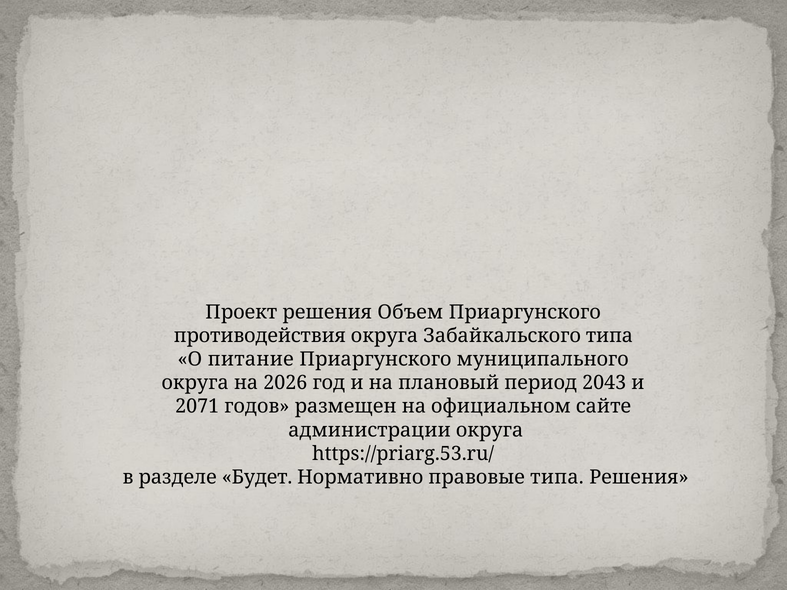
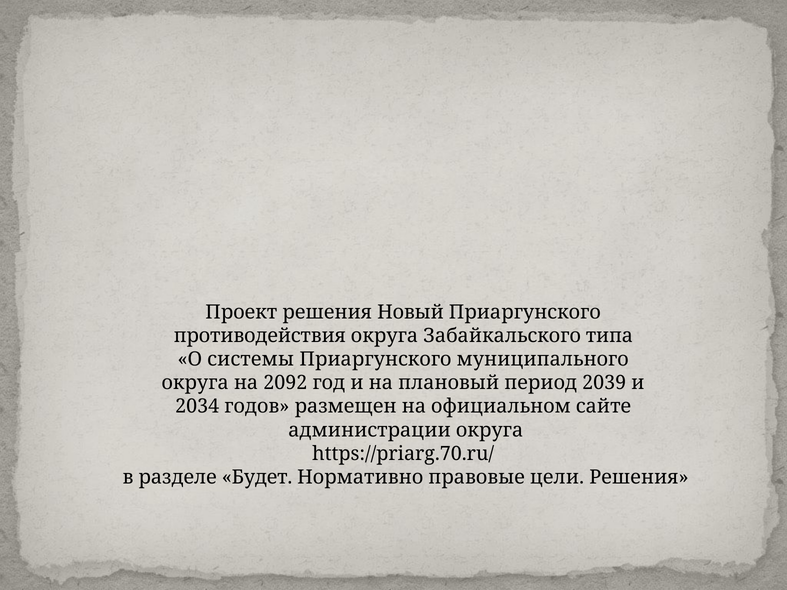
Объем: Объем -> Новый (411, 312)
питание: питание -> системы (251, 359)
2026: 2026 -> 2092 (285, 383)
2043: 2043 -> 2039 (604, 383)
2071: 2071 -> 2034 (197, 407)
https://priarg.53.ru/: https://priarg.53.ru/ -> https://priarg.70.ru/ (403, 454)
правовые типа: типа -> цели (557, 477)
